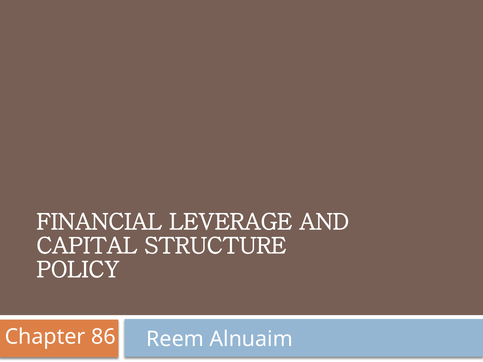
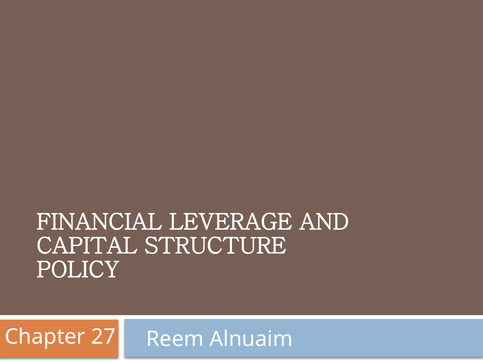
86: 86 -> 27 (103, 337)
